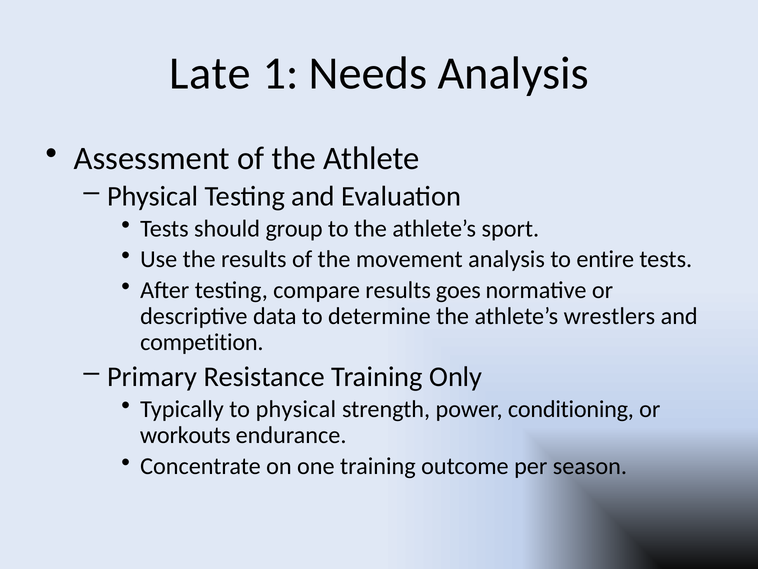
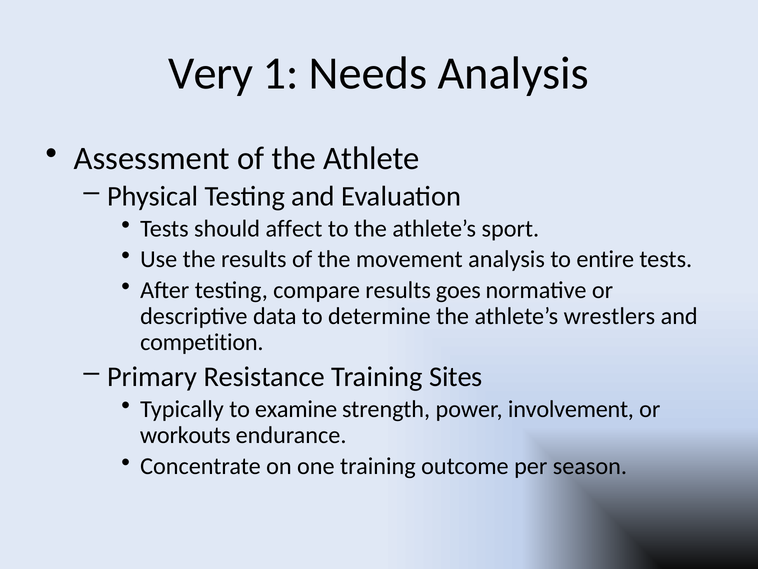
Late: Late -> Very (211, 73)
group: group -> affect (294, 229)
Only: Only -> Sites (456, 376)
to physical: physical -> examine (296, 409)
conditioning: conditioning -> involvement (571, 409)
